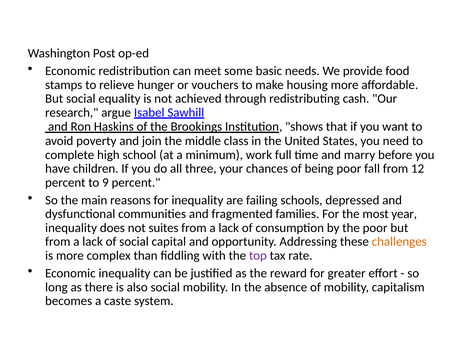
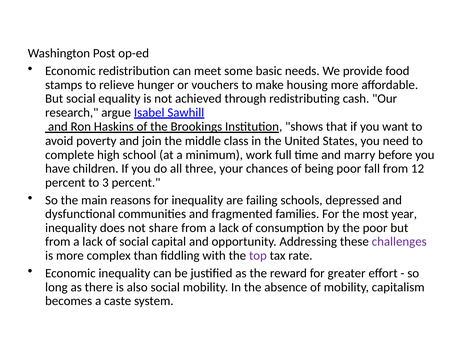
9: 9 -> 3 (105, 183)
suites: suites -> share (163, 228)
challenges colour: orange -> purple (399, 242)
